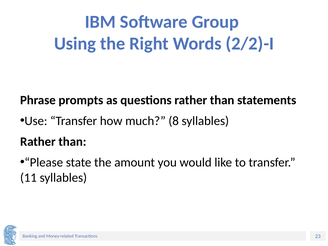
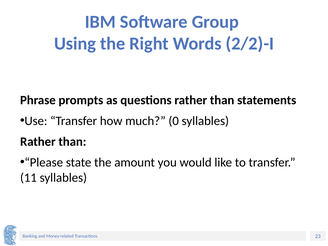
8: 8 -> 0 (174, 121)
